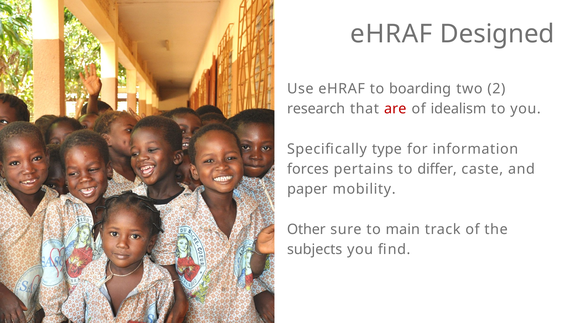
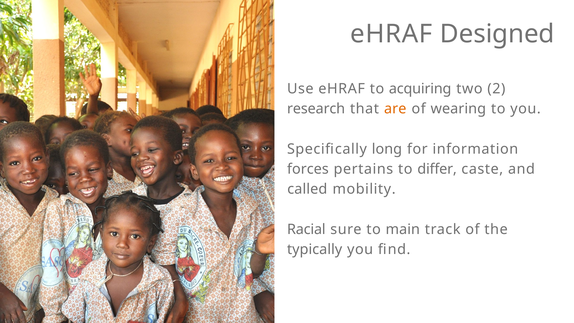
boarding: boarding -> acquiring (420, 89)
are colour: red -> orange (395, 109)
idealism: idealism -> wearing (458, 109)
type: type -> long (387, 149)
paper: paper -> called (307, 189)
Other: Other -> Racial (306, 229)
subjects: subjects -> typically (315, 249)
